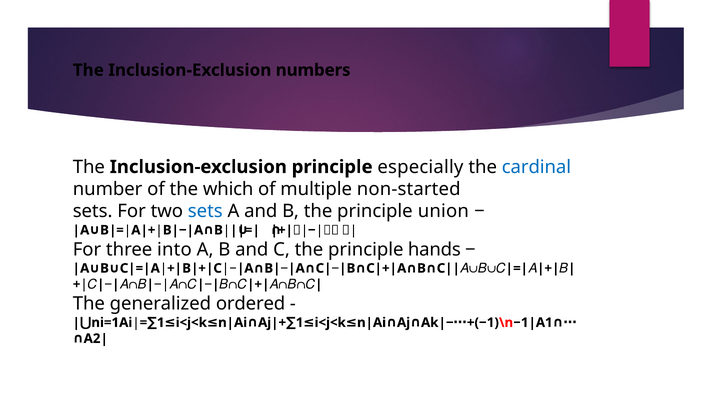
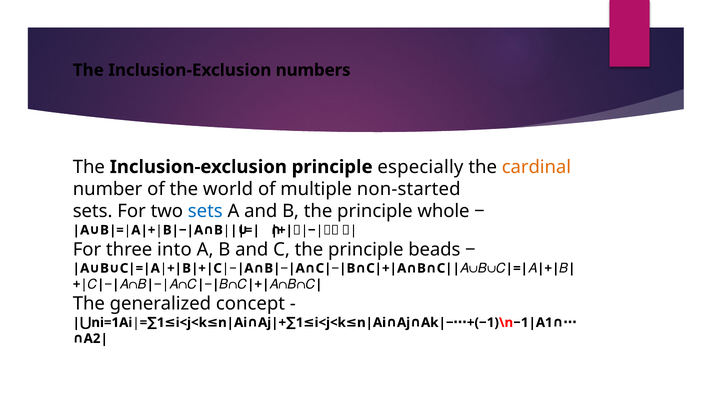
cardinal colour: blue -> orange (536, 167)
which: which -> world (228, 189)
union: union -> whole (444, 212)
hands: hands -> beads (434, 250)
ordered: ordered -> concept (250, 304)
